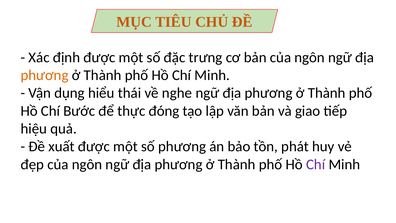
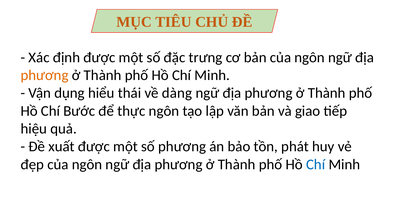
nghe: nghe -> dàng (177, 93)
thực đóng: đóng -> ngôn (164, 111)
Chí colour: purple -> blue (316, 164)
